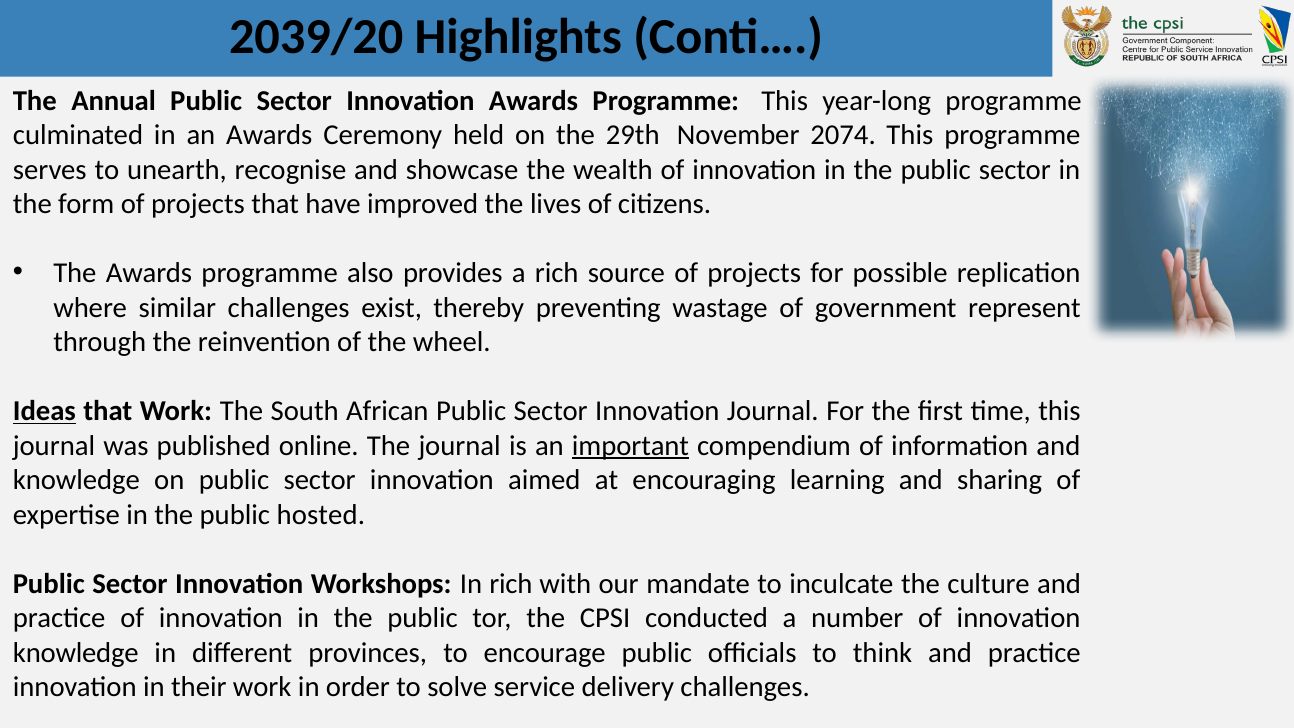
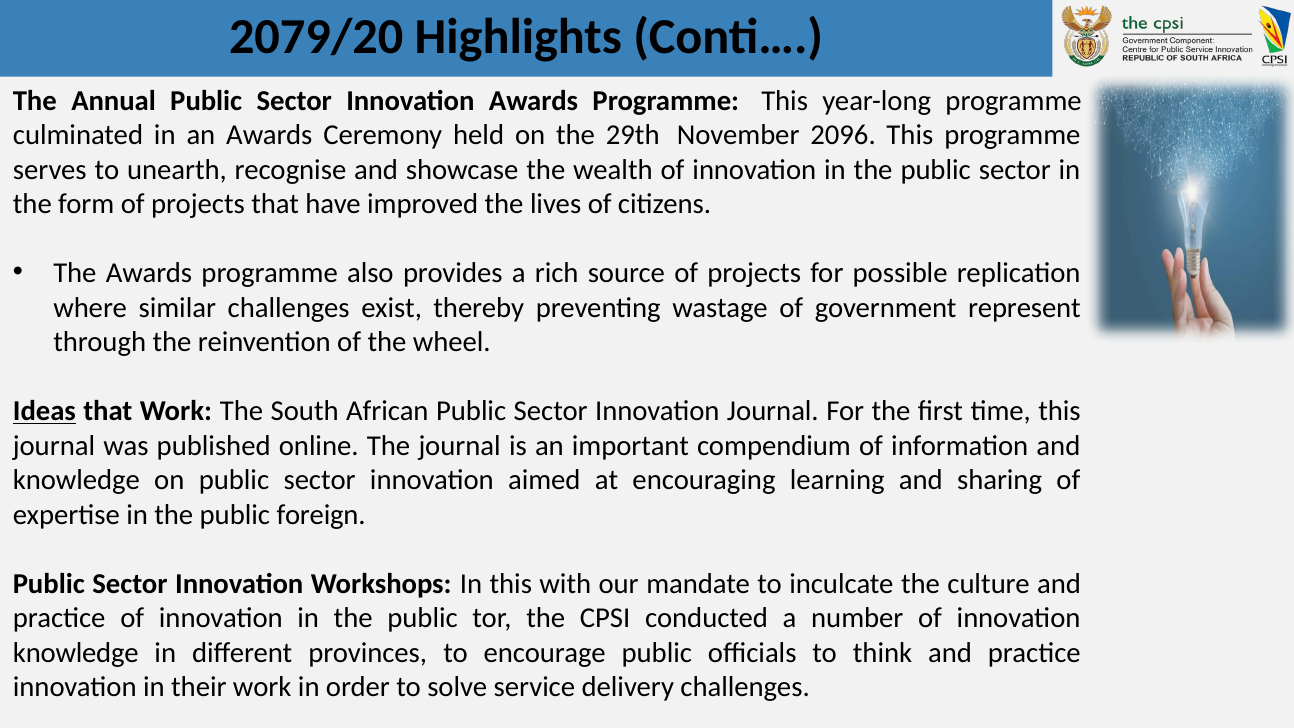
2039/20: 2039/20 -> 2079/20 (316, 37)
2074: 2074 -> 2096 (843, 135)
important underline: present -> none (631, 446)
hosted: hosted -> foreign (321, 514)
In rich: rich -> this (511, 583)
